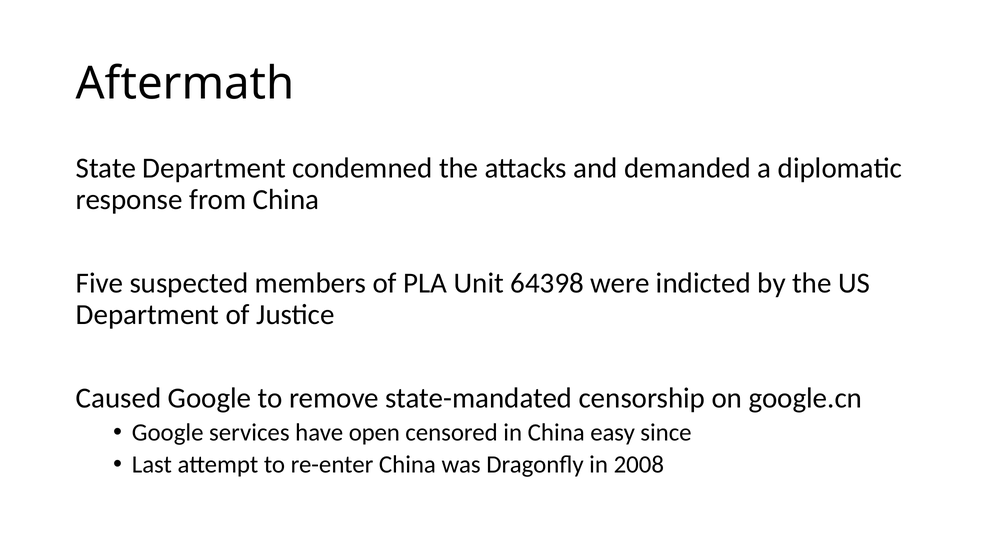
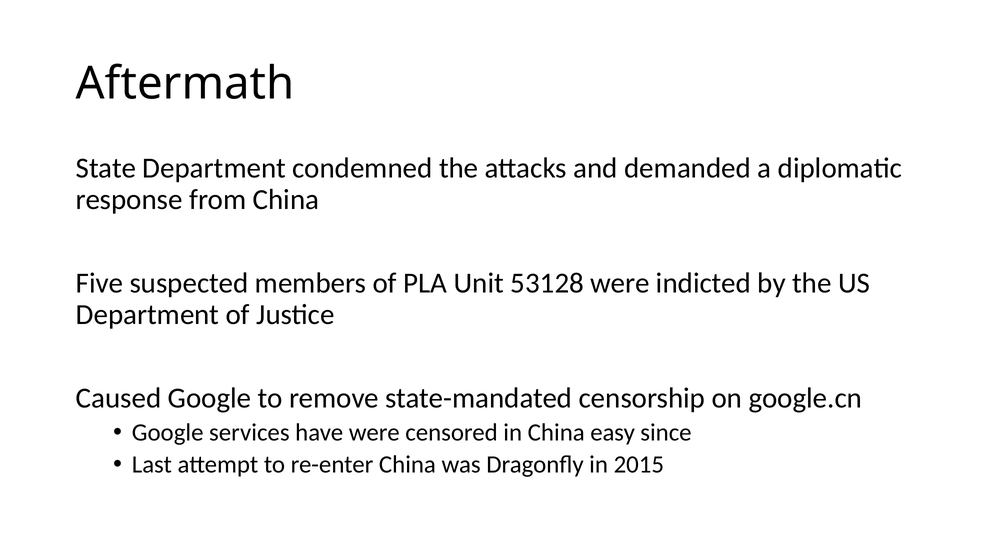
64398: 64398 -> 53128 (547, 283)
have open: open -> were (374, 432)
2008: 2008 -> 2015 (639, 464)
